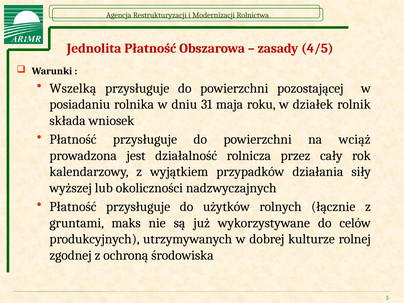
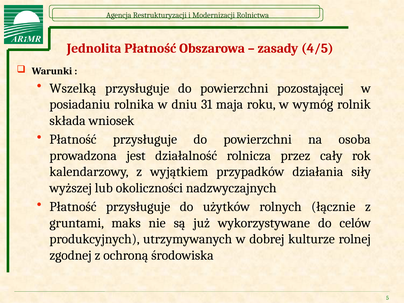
działek: działek -> wymóg (313, 104)
wciąż: wciąż -> osoba (355, 139)
